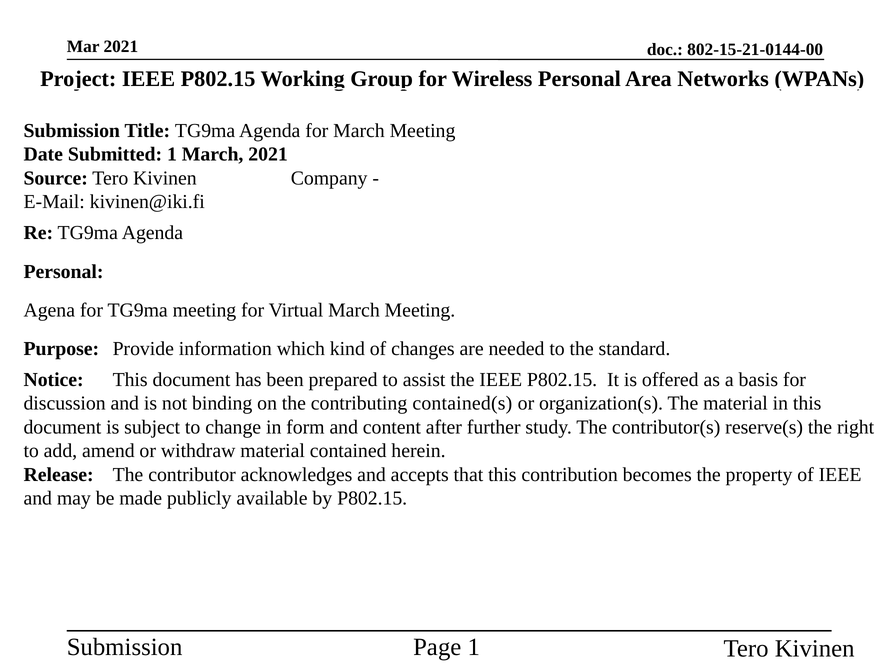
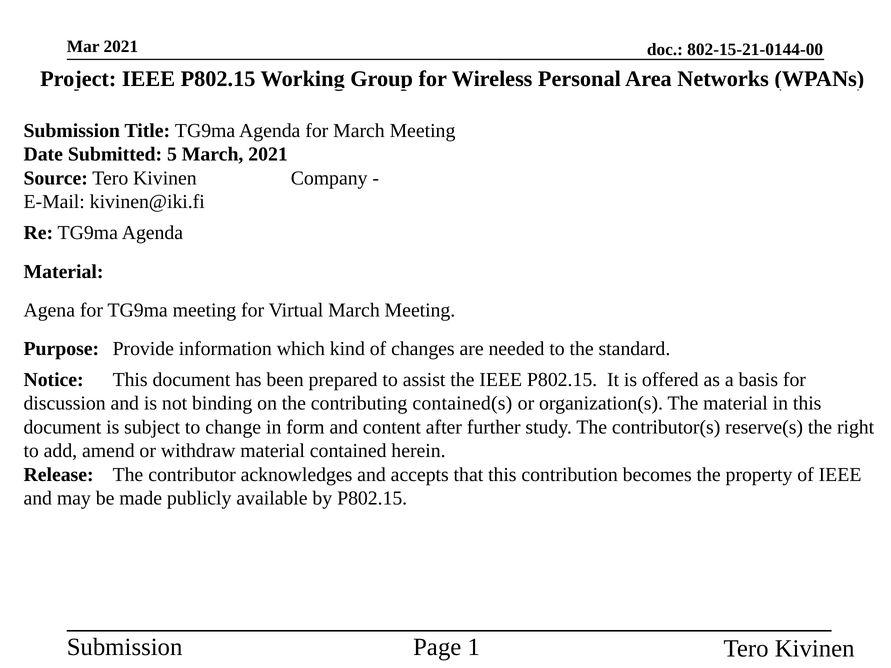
Submitted 1: 1 -> 5 (172, 154)
Personal: Personal -> Material (64, 272)
